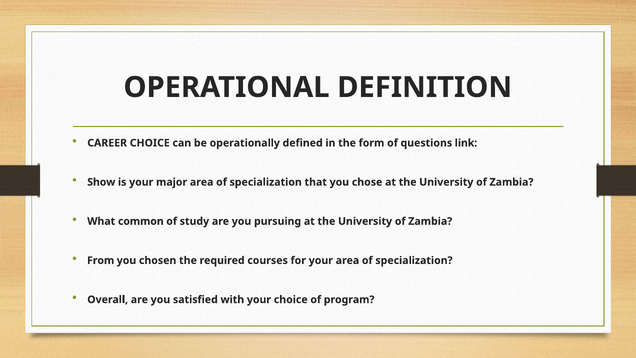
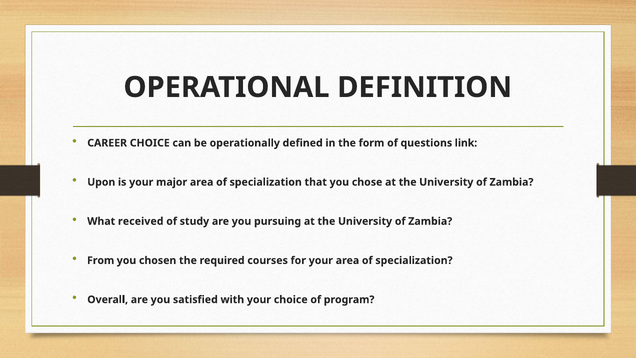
Show: Show -> Upon (101, 182)
common: common -> received (141, 221)
